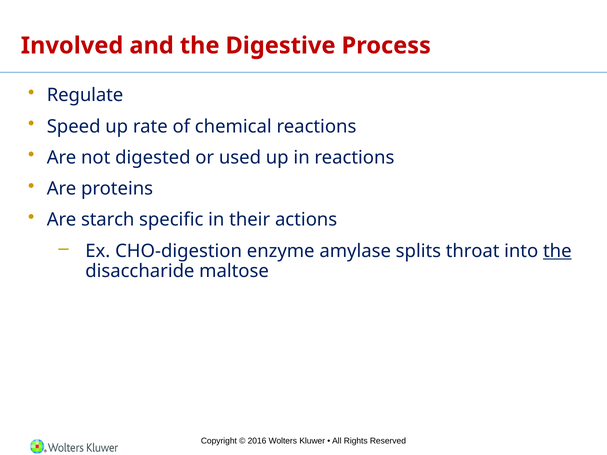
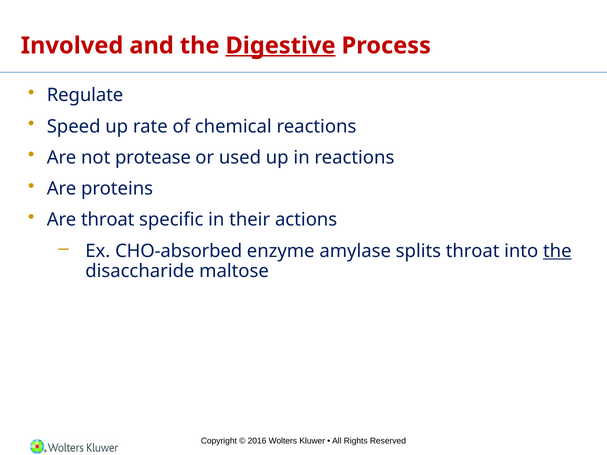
Digestive underline: none -> present (281, 46)
digested: digested -> protease (153, 158)
Are starch: starch -> throat (108, 220)
CHO-digestion: CHO-digestion -> CHO-absorbed (179, 251)
